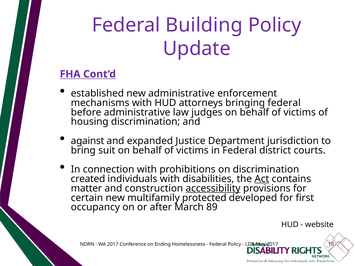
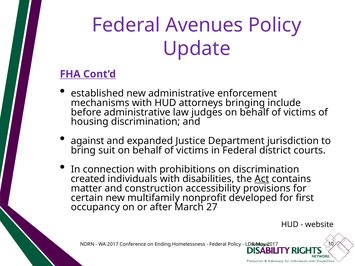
Building: Building -> Avenues (204, 25)
bringing federal: federal -> include (284, 103)
accessibility underline: present -> none (213, 188)
protected: protected -> nonprofit (204, 198)
89: 89 -> 27 (212, 207)
